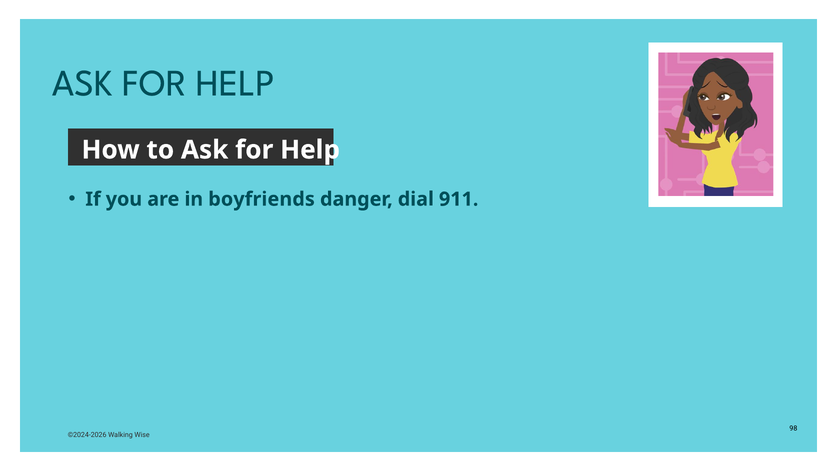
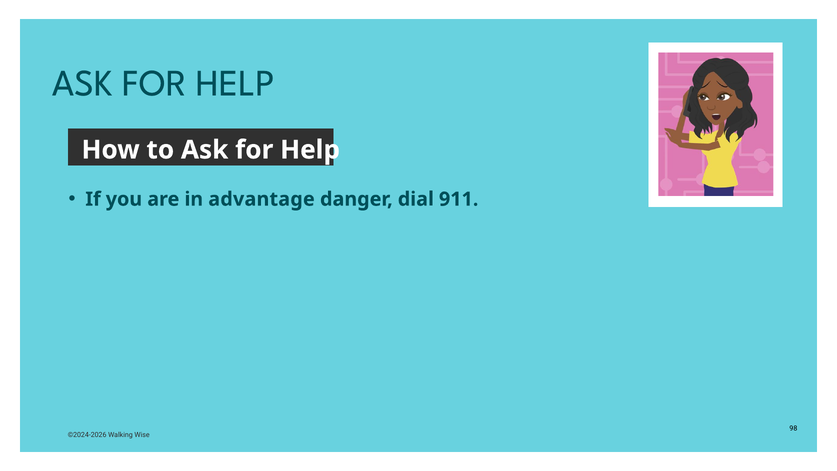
boyfriends: boyfriends -> advantage (262, 199)
